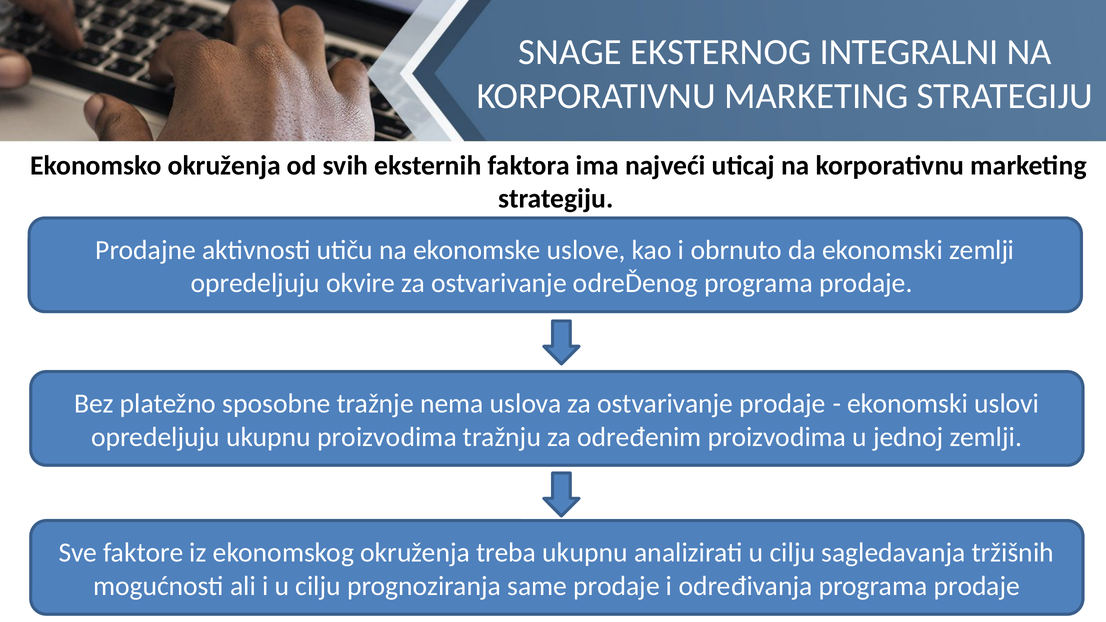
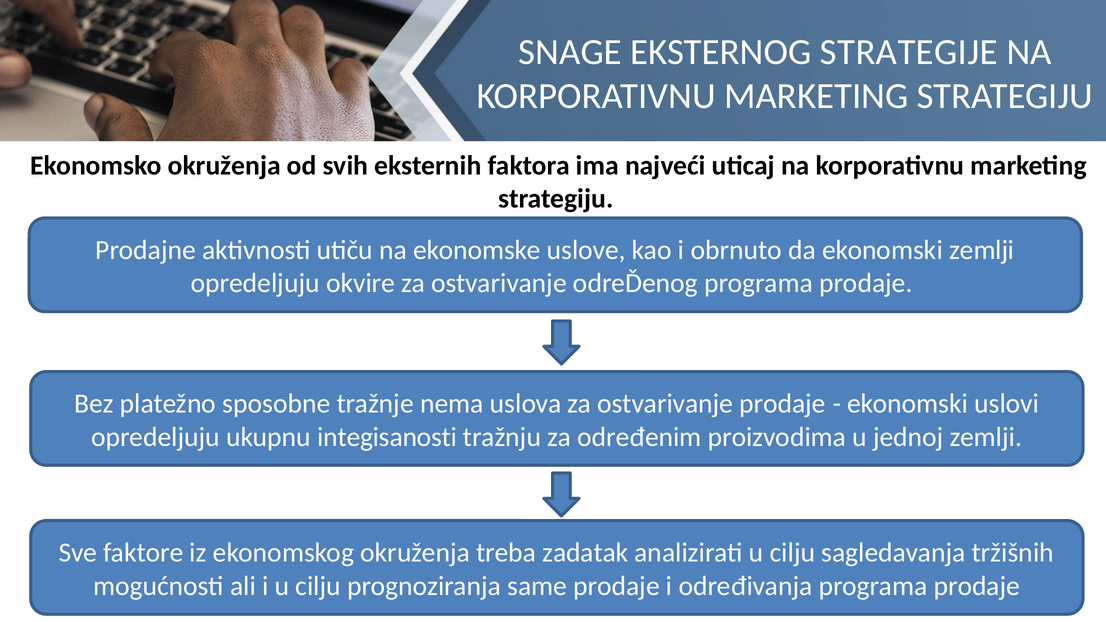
INTEGRALNI: INTEGRALNI -> STRATEGIJE (909, 52)
ukupnu proizvodima: proizvodima -> integisanosti (387, 437)
treba ukupnu: ukupnu -> zadatak (585, 553)
